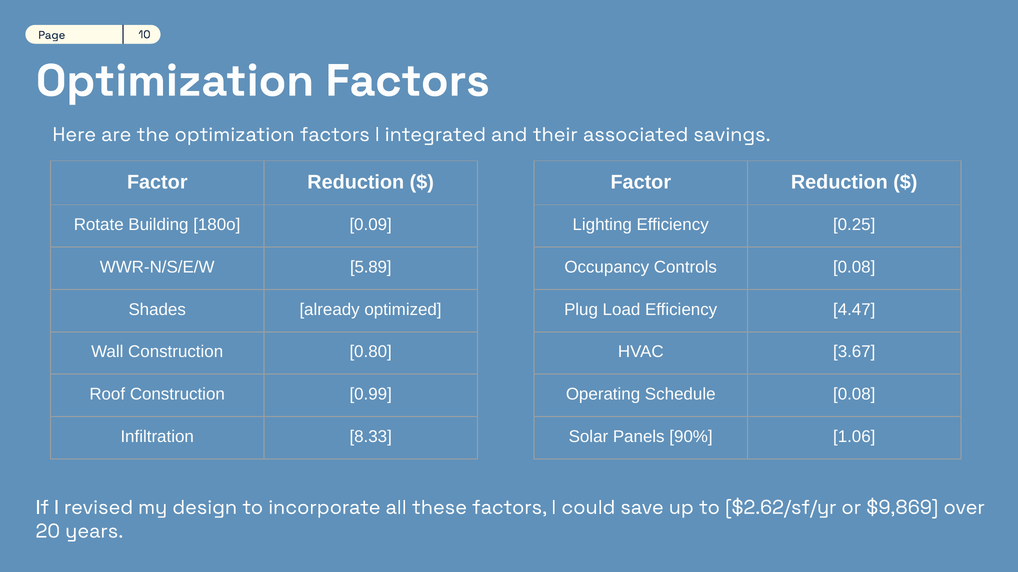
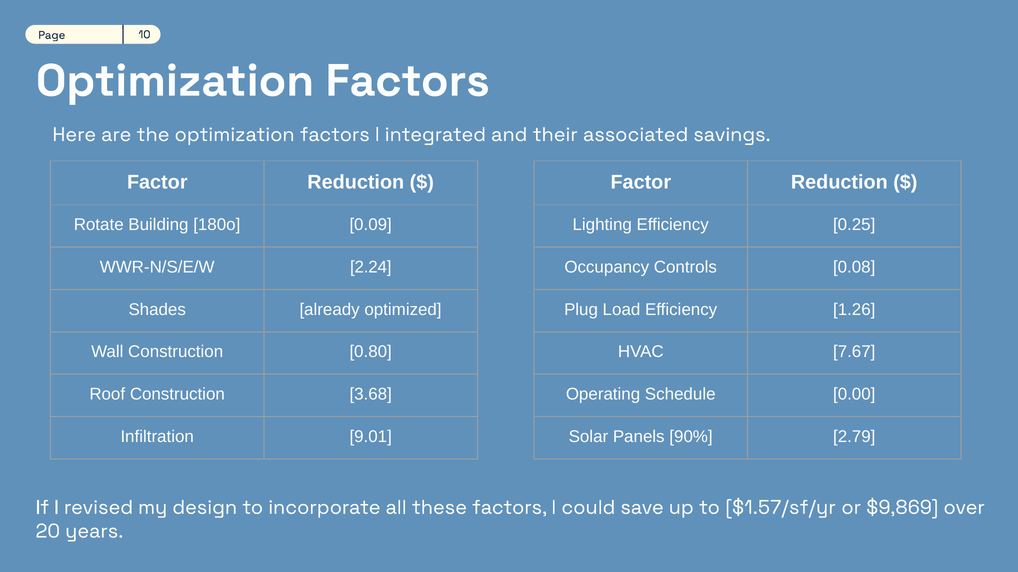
5.89: 5.89 -> 2.24 (371, 267)
4.47: 4.47 -> 1.26 (854, 310)
3.67: 3.67 -> 7.67 (854, 352)
0.99: 0.99 -> 3.68 (371, 395)
Schedule 0.08: 0.08 -> 0.00 (854, 395)
8.33: 8.33 -> 9.01 (371, 437)
1.06: 1.06 -> 2.79 (854, 437)
$2.62/sf/yr: $2.62/sf/yr -> $1.57/sf/yr (781, 508)
